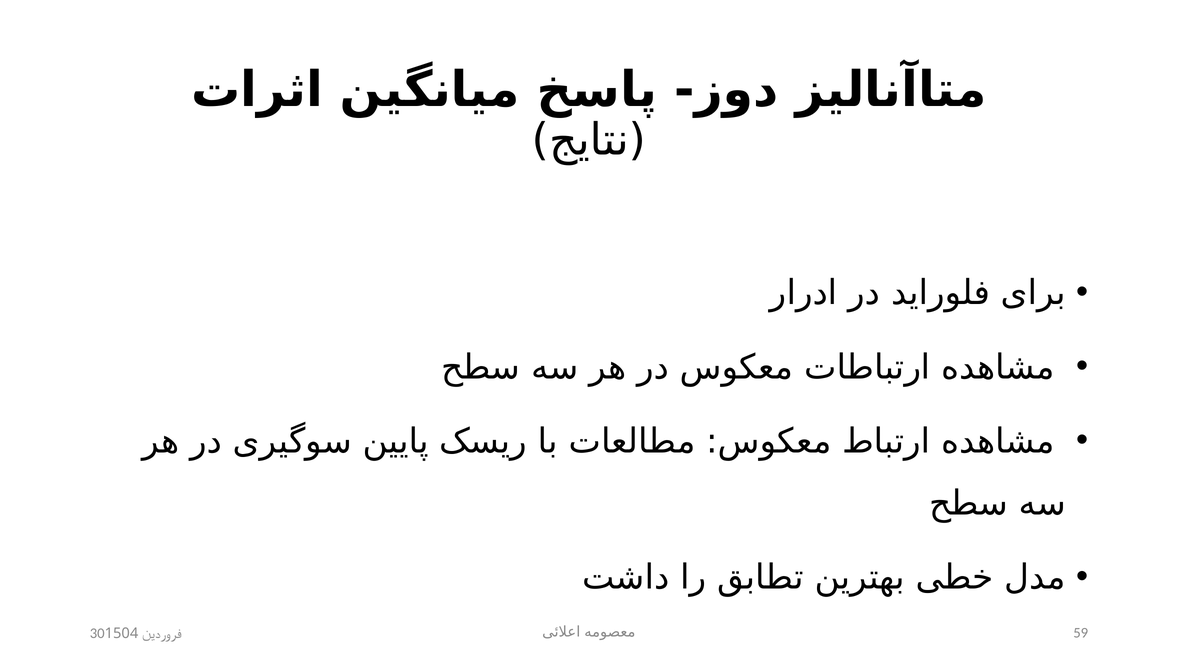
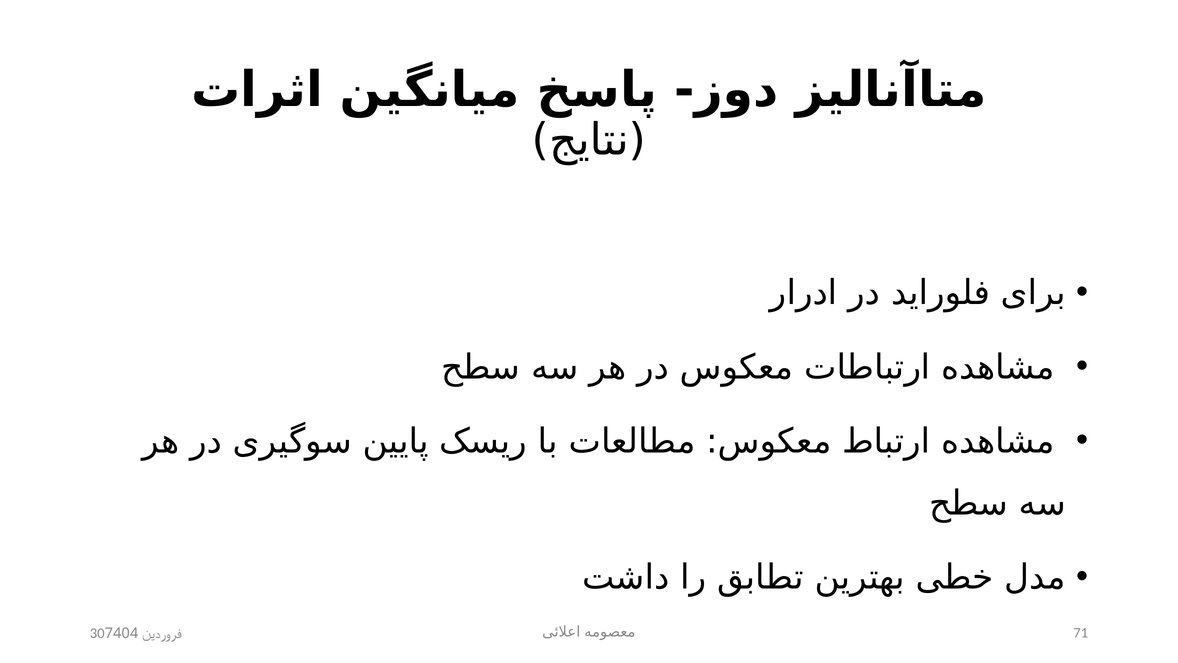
59: 59 -> 71 (1081, 633)
1504: 1504 -> 7404 (121, 633)
